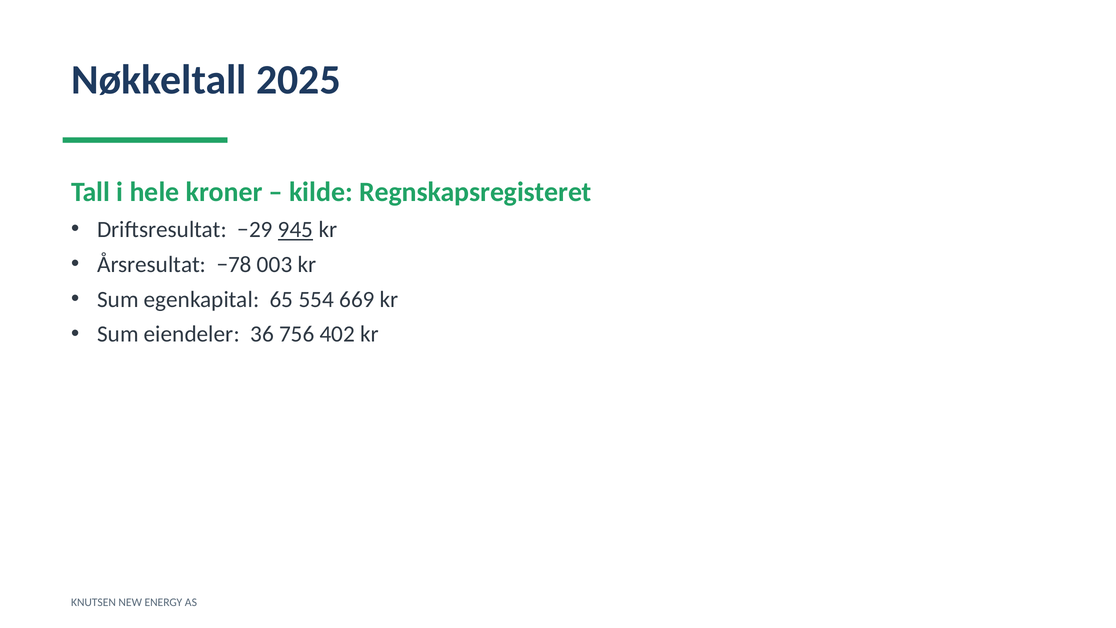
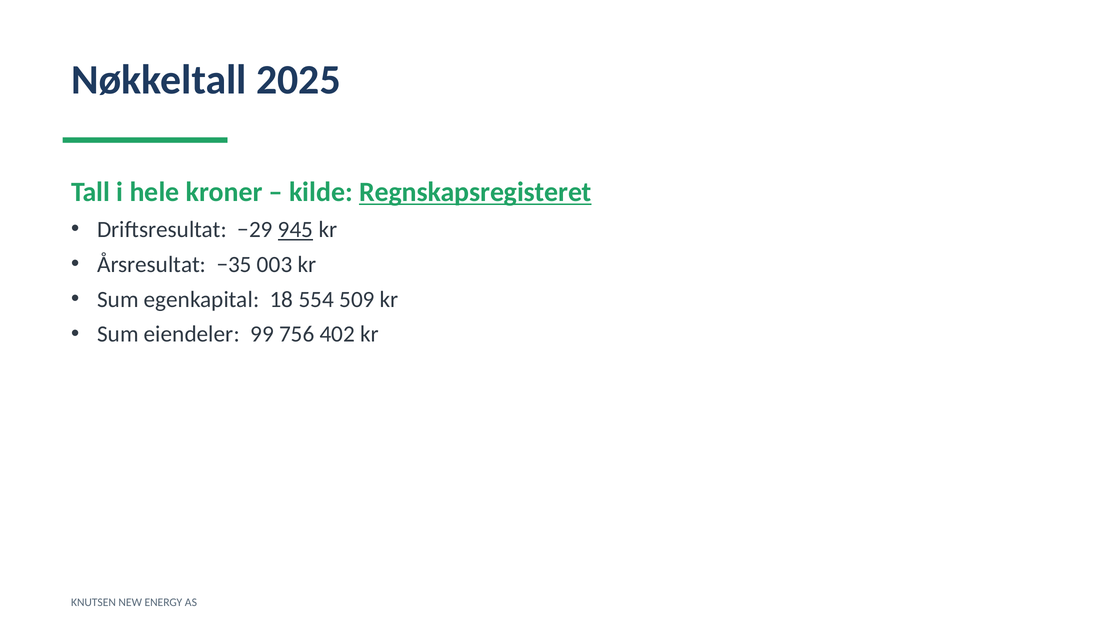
Regnskapsregisteret underline: none -> present (475, 192)
−78: −78 -> −35 (234, 264)
65: 65 -> 18 (281, 299)
669: 669 -> 509 (357, 299)
36: 36 -> 99 (262, 334)
